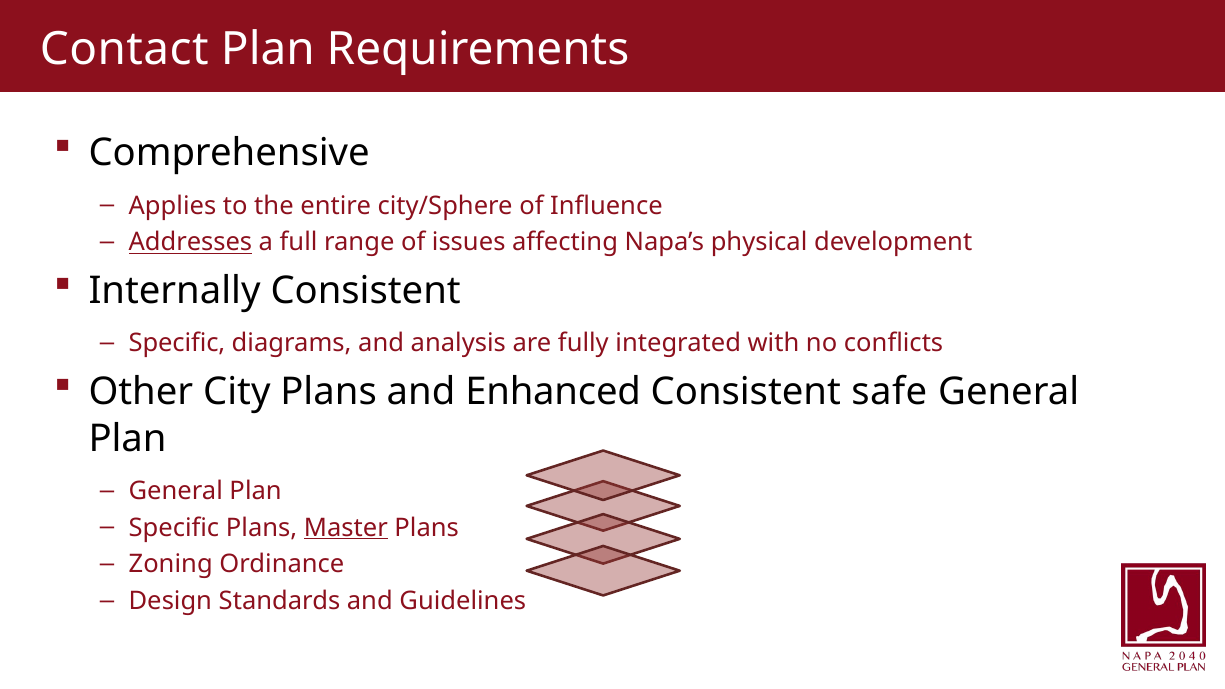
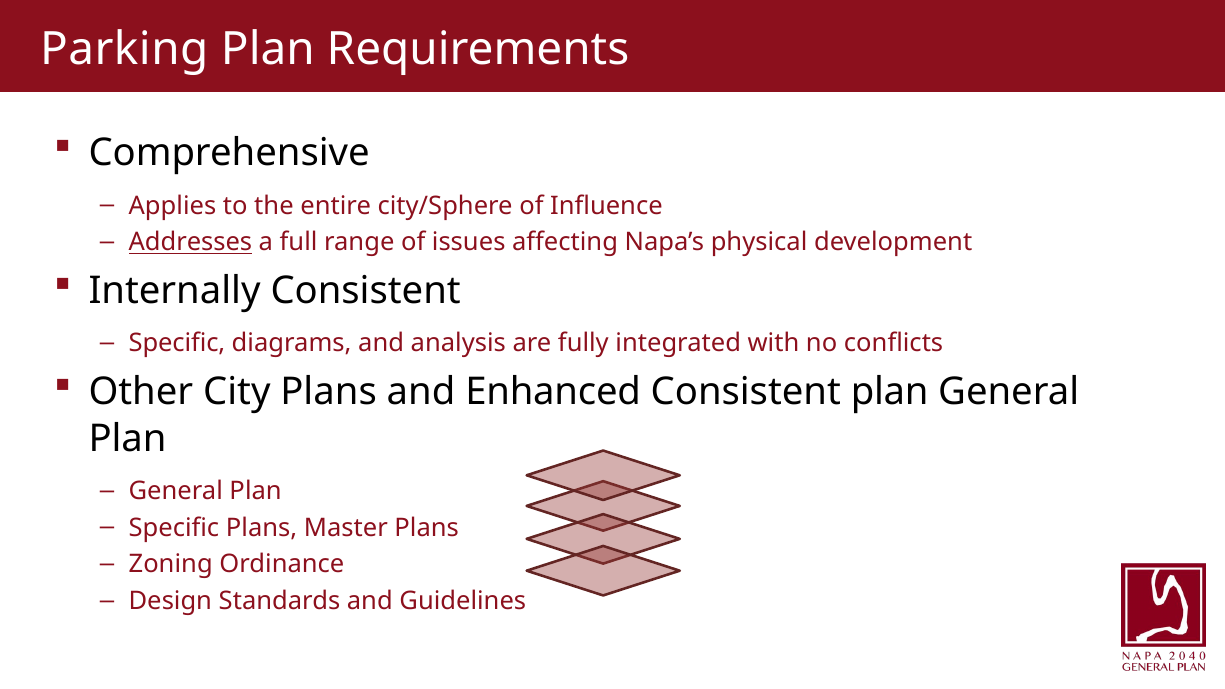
Contact: Contact -> Parking (124, 49)
Consistent safe: safe -> plan (890, 392)
Master underline: present -> none (346, 528)
